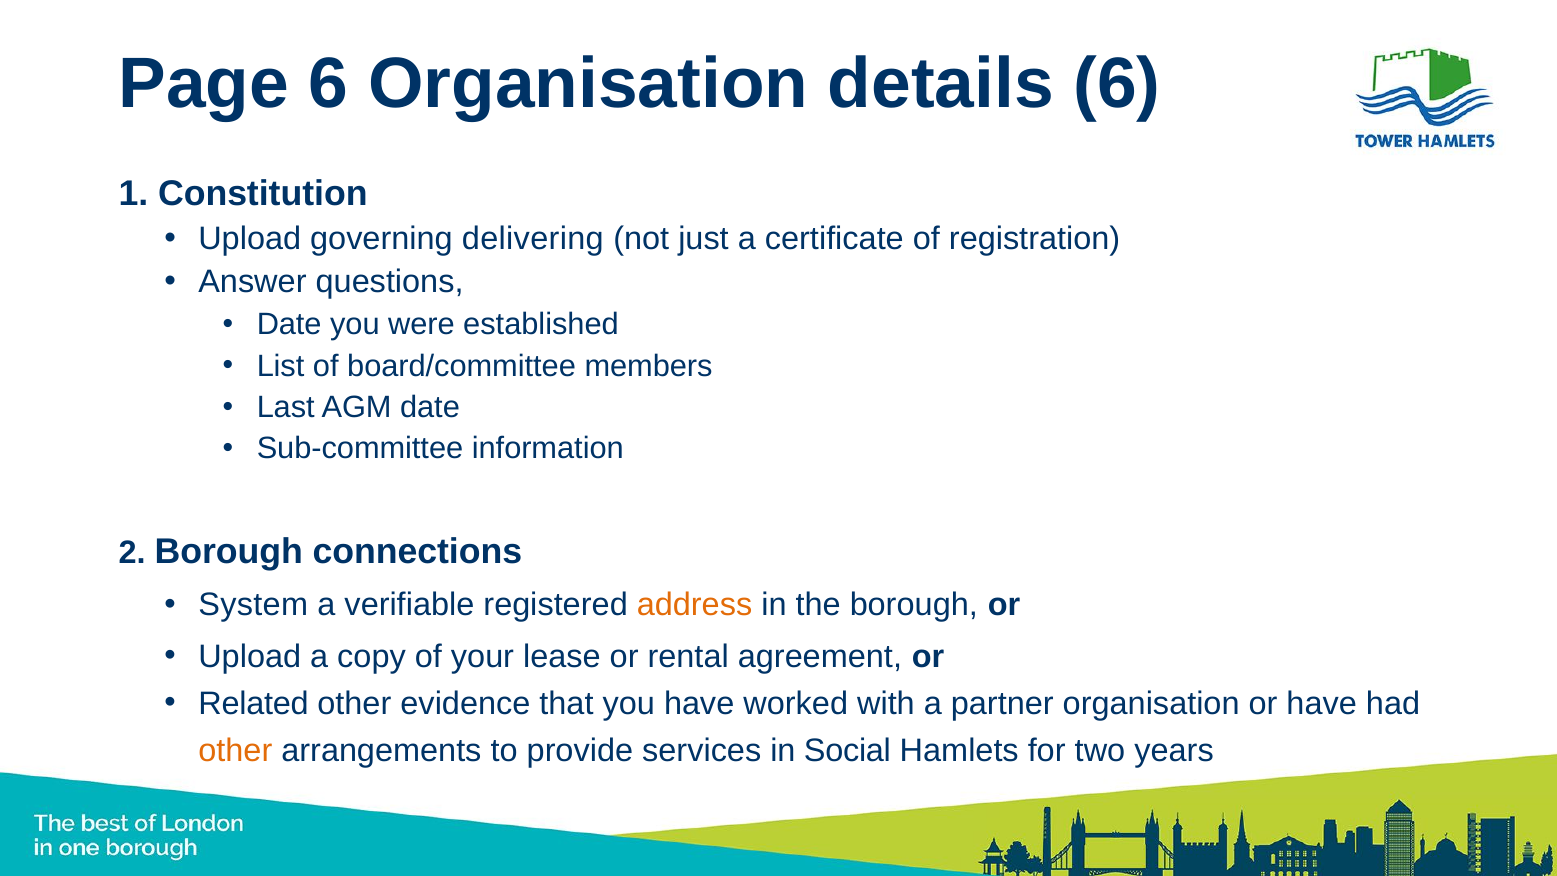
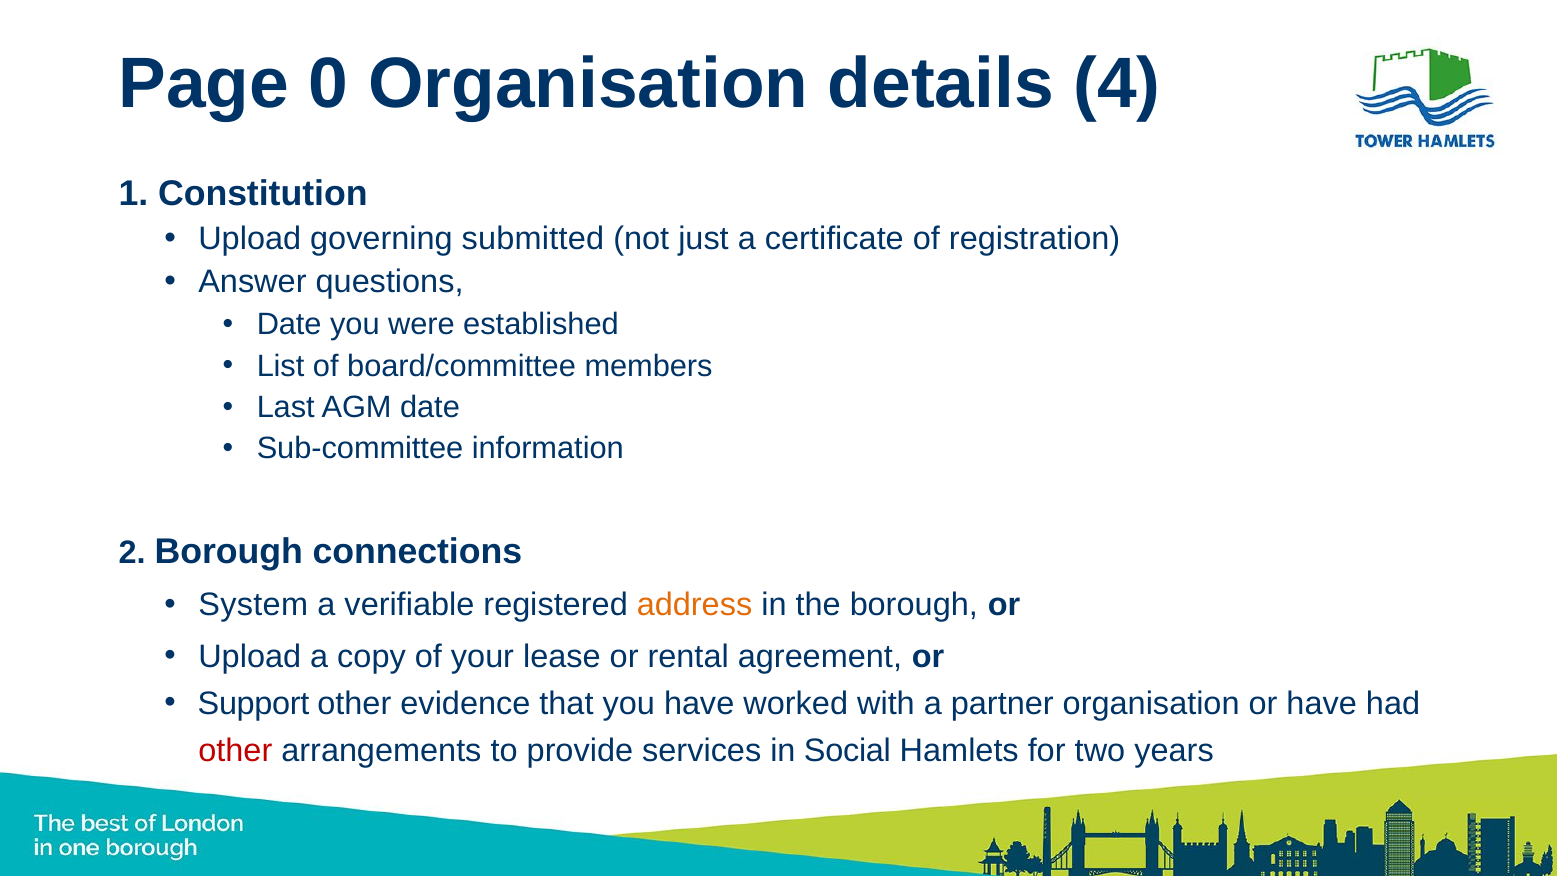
Page 6: 6 -> 0 (329, 84)
details 6: 6 -> 4 (1117, 84)
delivering: delivering -> submitted (533, 239)
Related: Related -> Support (254, 703)
other colour: orange -> red (235, 750)
